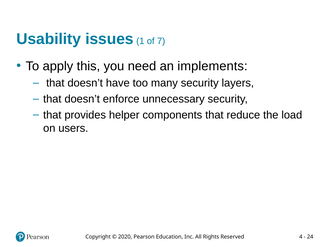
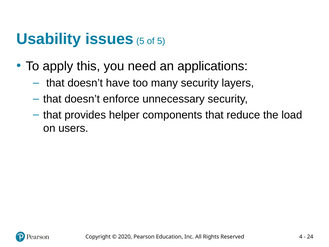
issues 1: 1 -> 5 (140, 41)
of 7: 7 -> 5 (161, 41)
implements: implements -> applications (213, 66)
